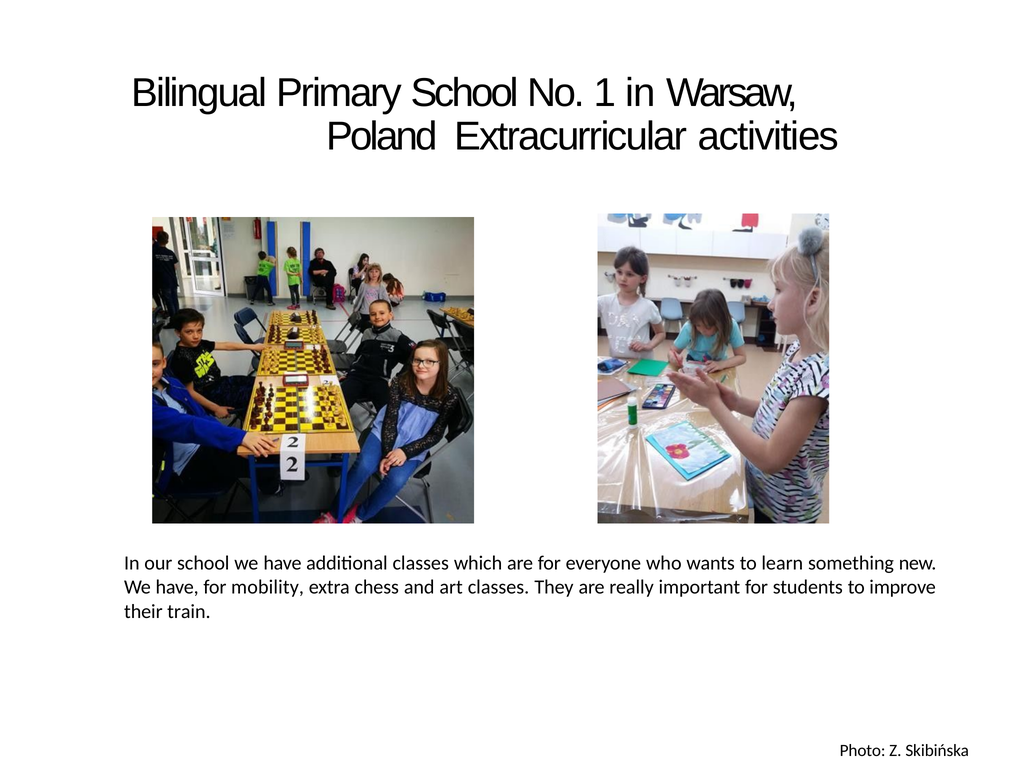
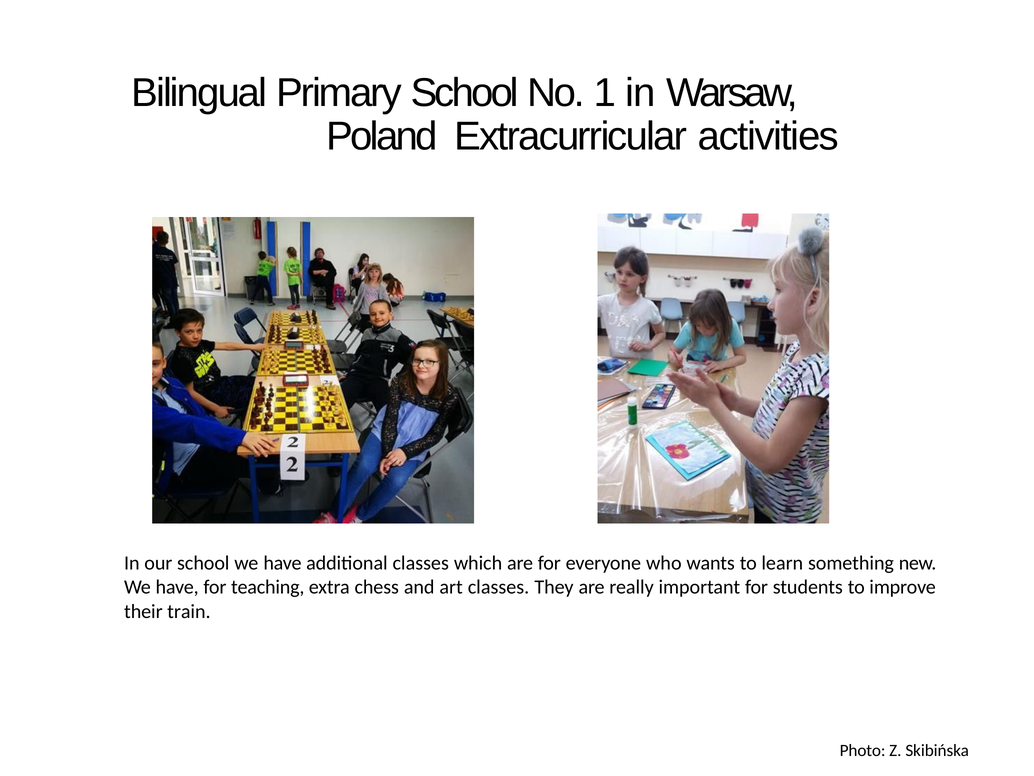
mobility: mobility -> teaching (268, 587)
